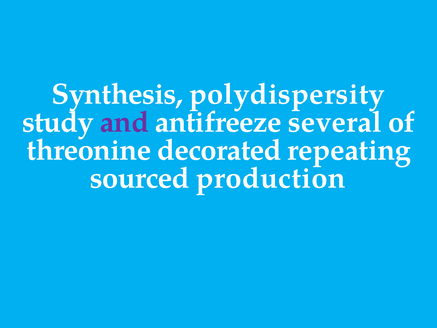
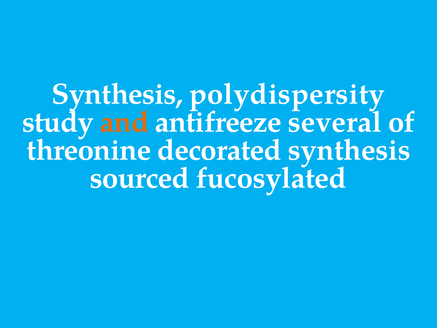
and colour: purple -> orange (124, 122)
decorated repeating: repeating -> synthesis (349, 150)
production: production -> fucosylated (271, 178)
